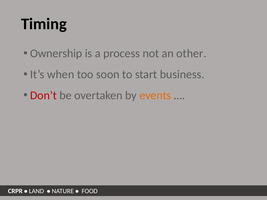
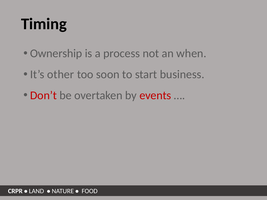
other: other -> when (191, 53)
when: when -> other (61, 74)
events colour: orange -> red (155, 95)
